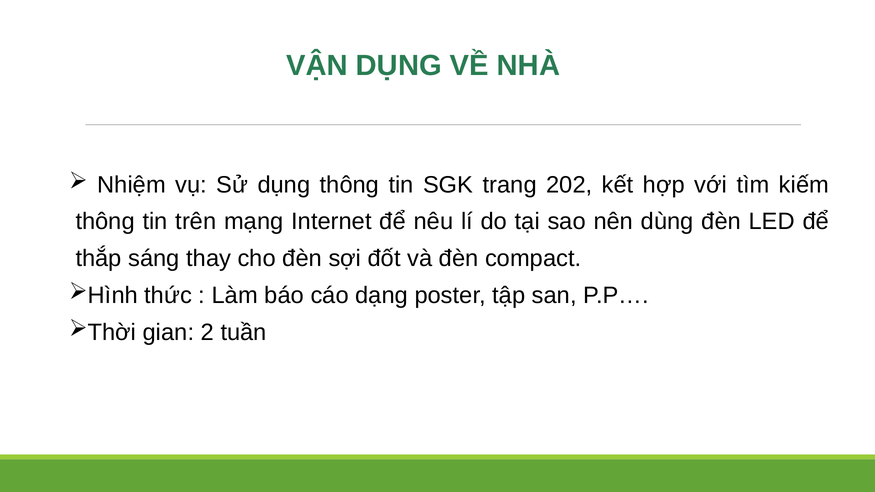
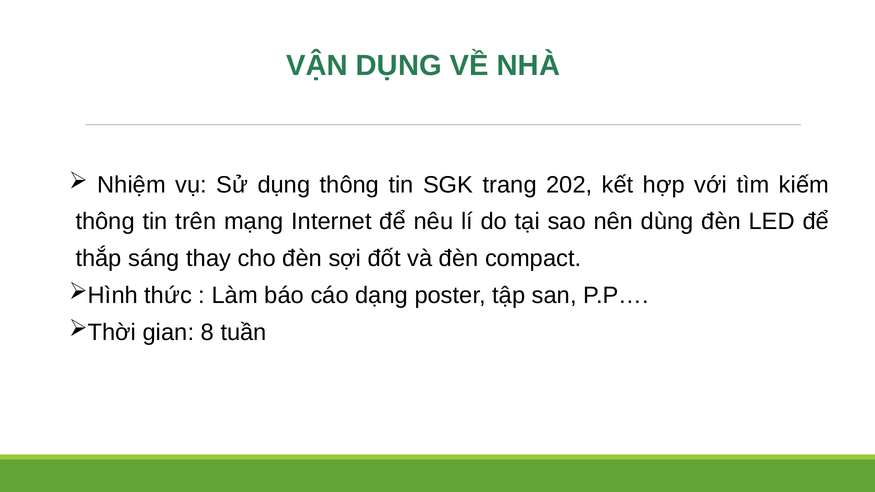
2: 2 -> 8 (207, 333)
